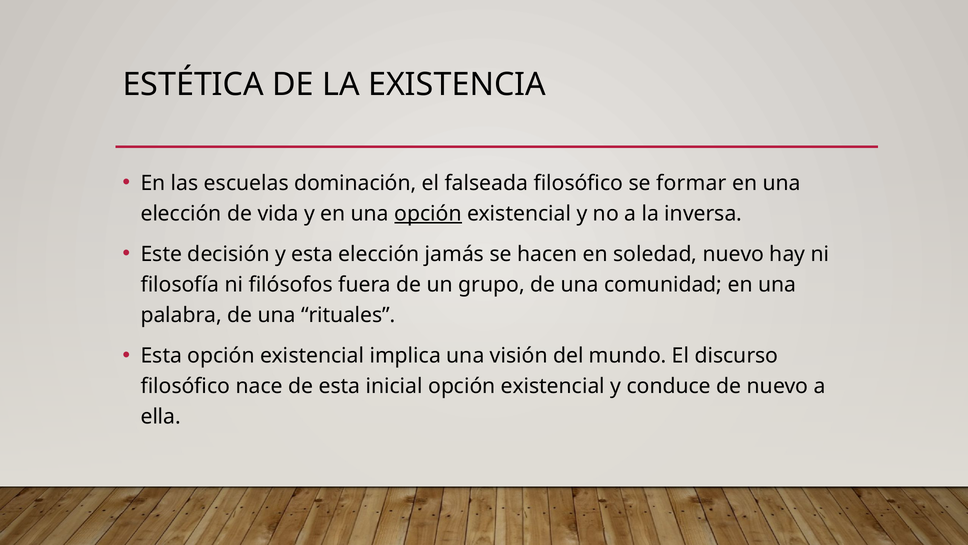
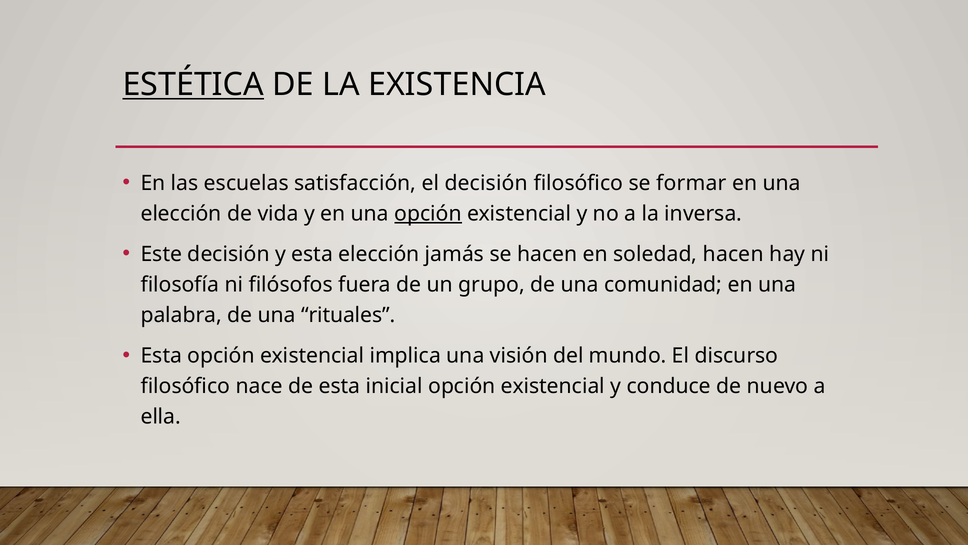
ESTÉTICA underline: none -> present (193, 85)
dominación: dominación -> satisfacción (355, 183)
el falseada: falseada -> decisión (486, 183)
soledad nuevo: nuevo -> hacen (733, 254)
